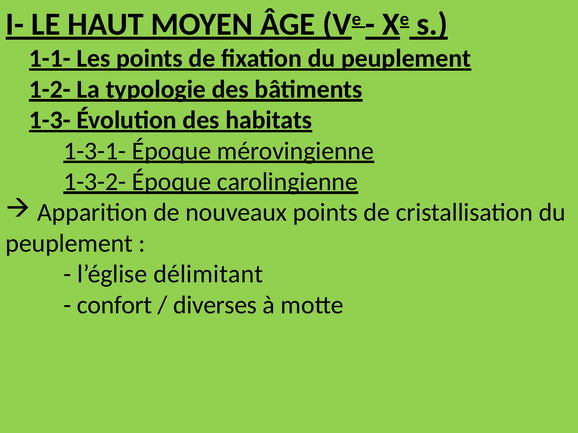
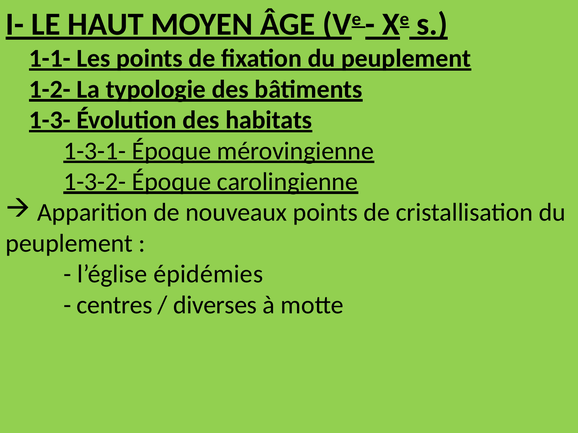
délimitant: délimitant -> épidémies (208, 274)
confort: confort -> centres (115, 305)
